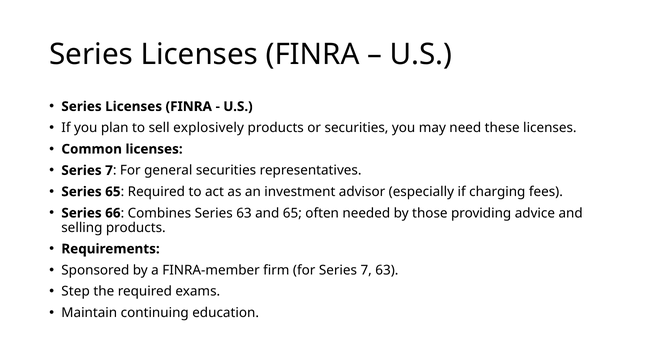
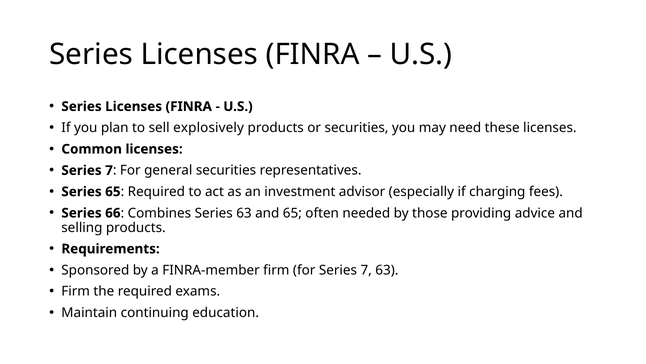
Step: Step -> Firm (76, 291)
